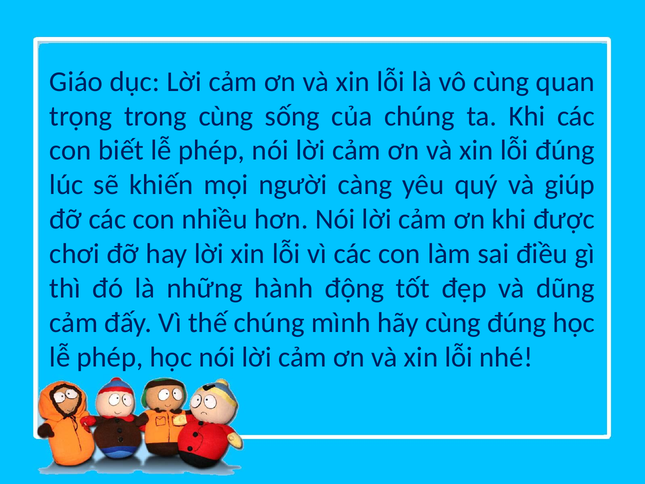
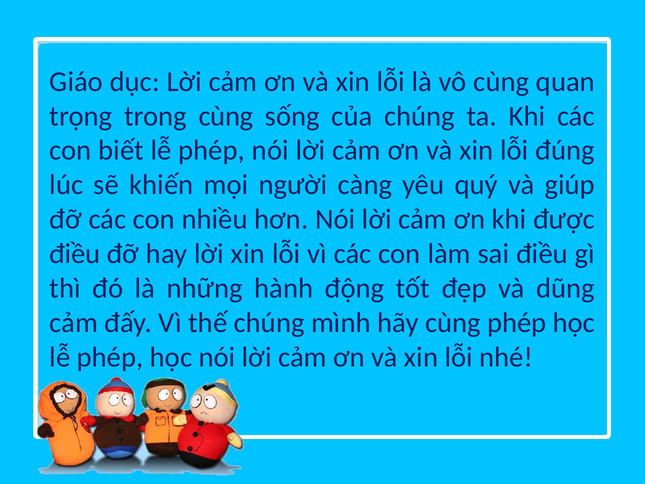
chơi: chơi -> điều (75, 254)
cùng đúng: đúng -> phép (517, 323)
